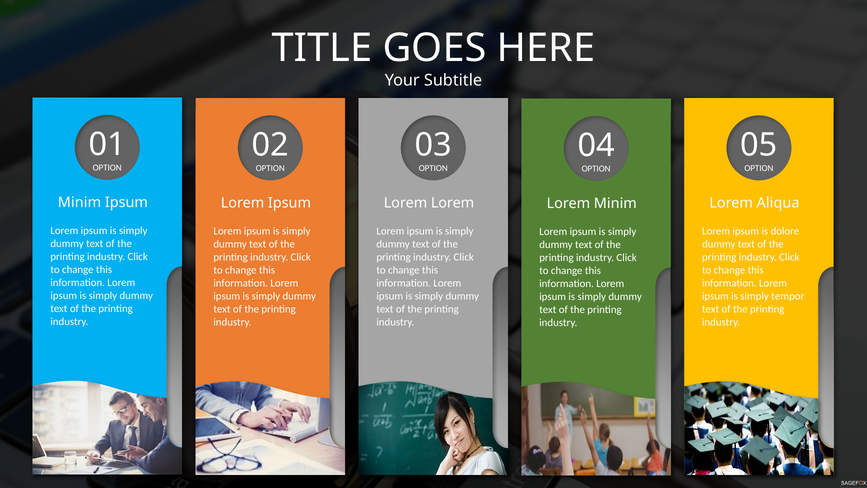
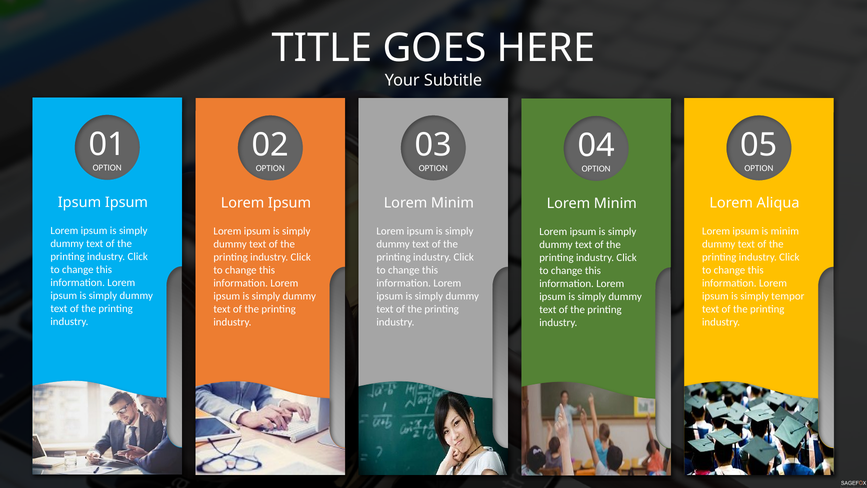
Minim: Minim -> Ipsum (79, 202)
Lorem: Lorem -> Minim (452, 203)
is dolore: dolore -> minim (785, 231)
